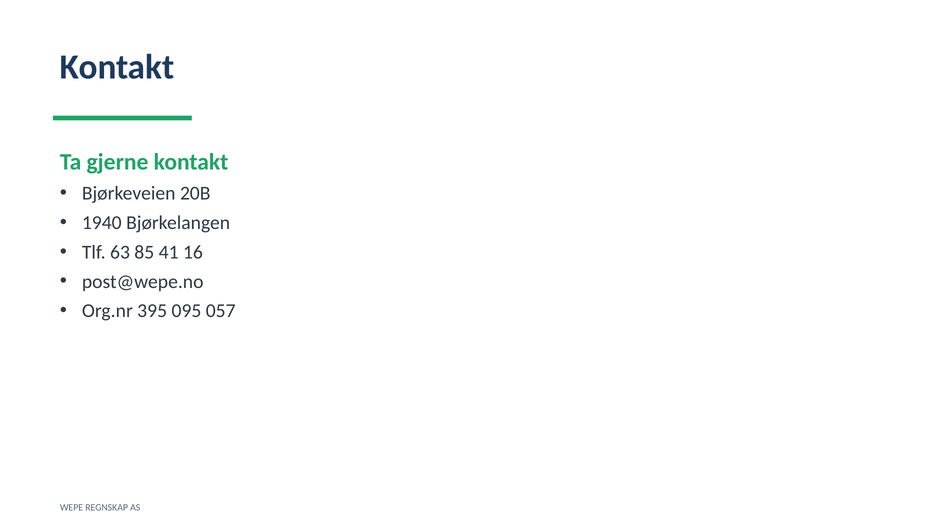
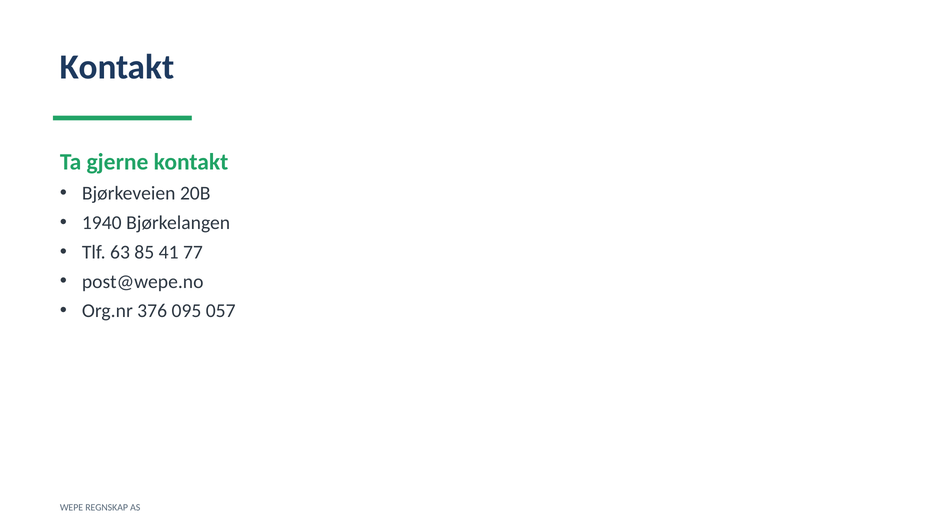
16: 16 -> 77 (193, 252)
395: 395 -> 376 (152, 311)
